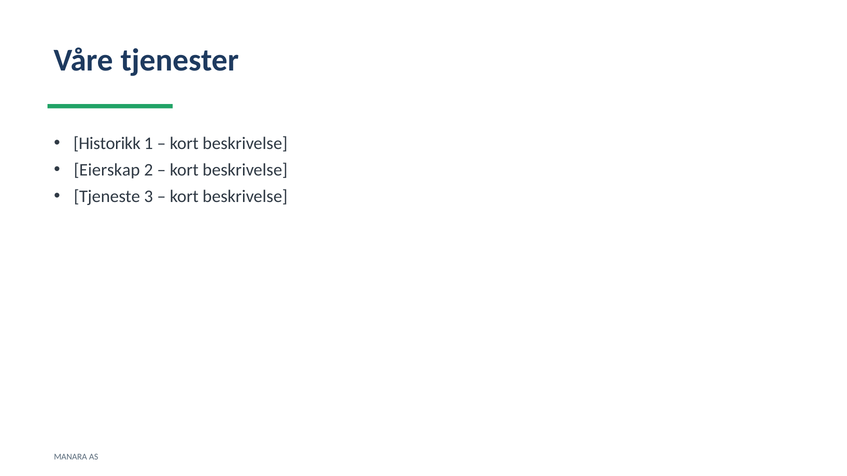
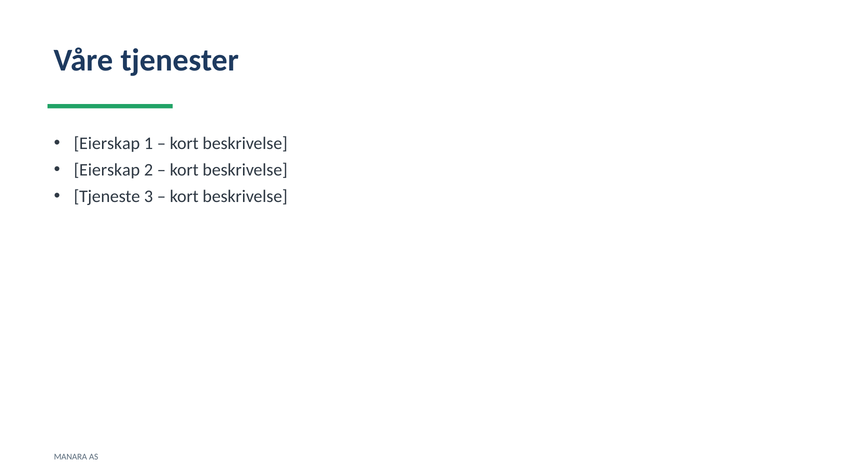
Historikk: Historikk -> Eierskap (107, 143)
